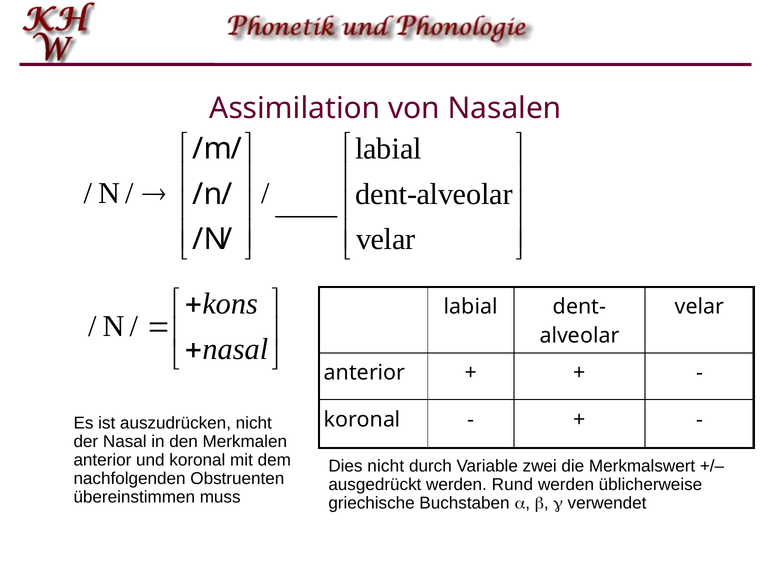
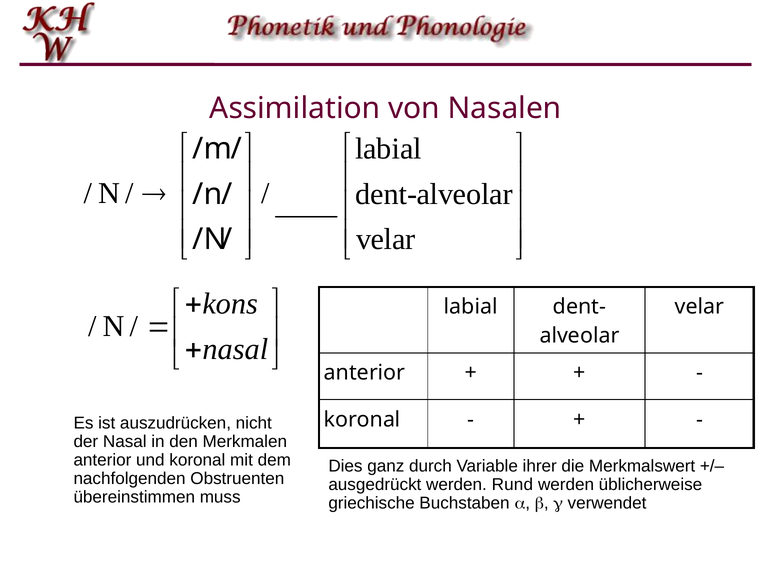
Dies nicht: nicht -> ganz (386, 466)
zwei: zwei -> ihrer (540, 466)
